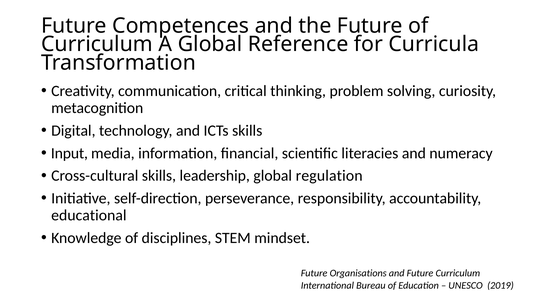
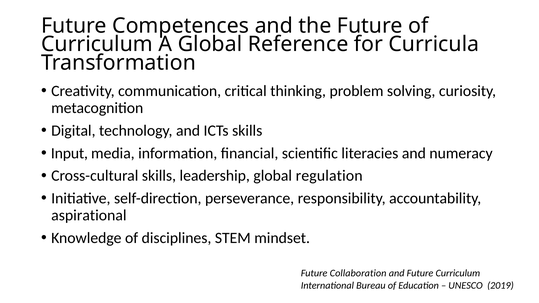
educational: educational -> aspirational (89, 215)
Organisations: Organisations -> Collaboration (358, 273)
